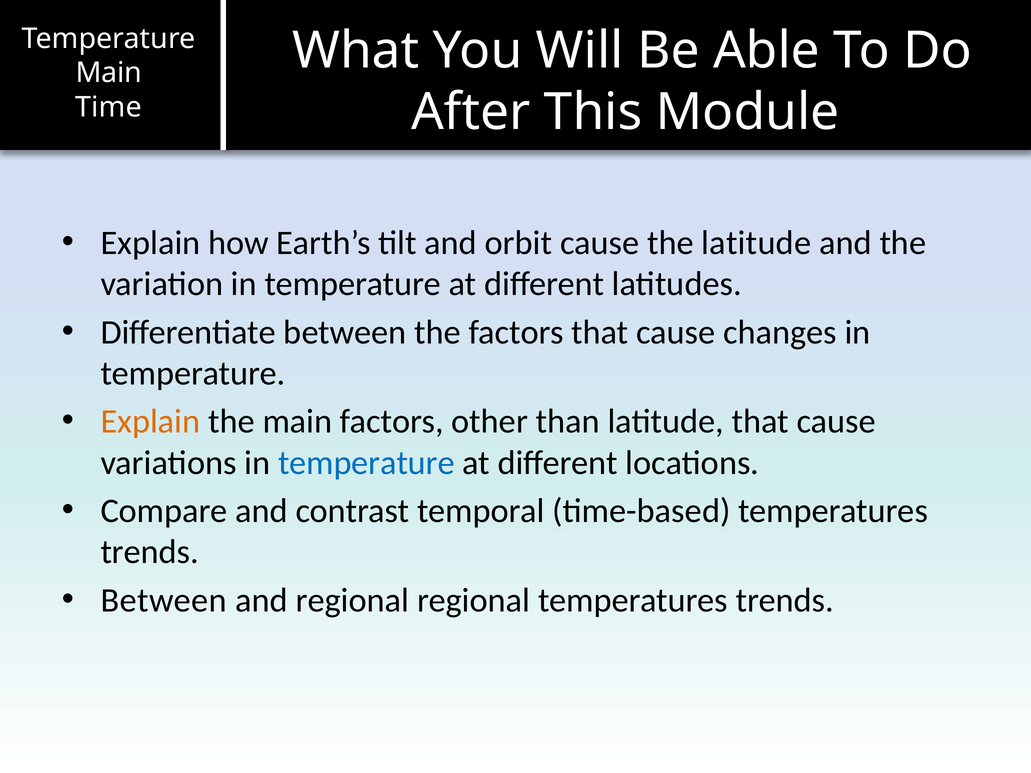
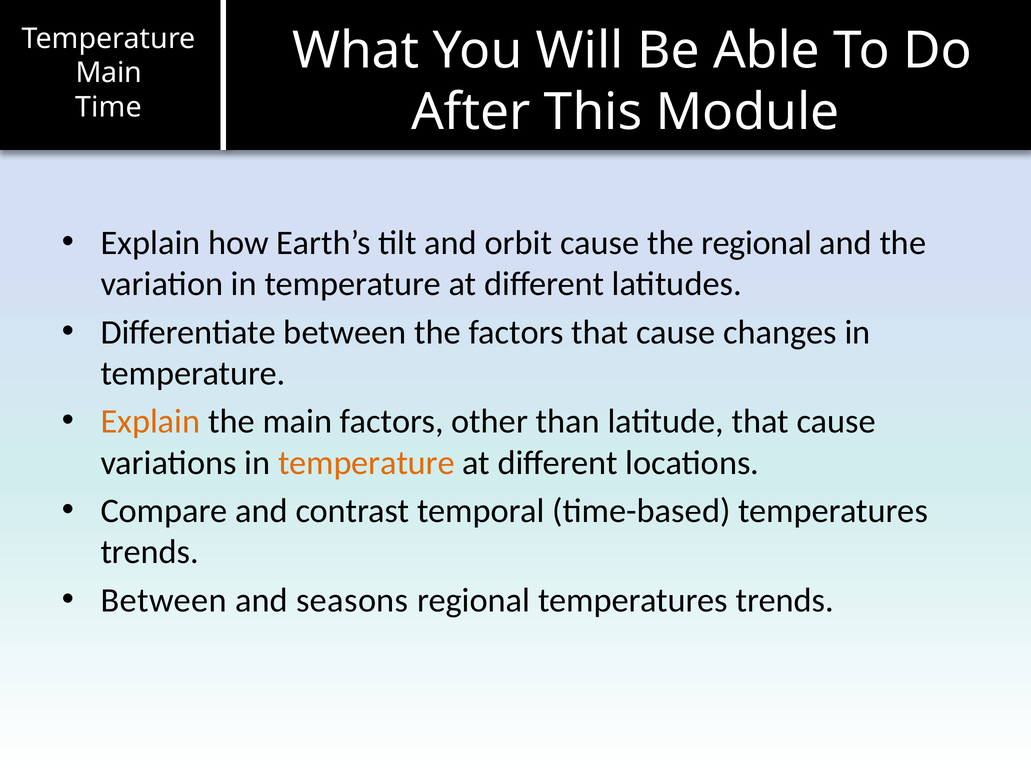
the latitude: latitude -> regional (757, 243)
temperature colour: blue -> orange (366, 463)
and regional: regional -> seasons (352, 600)
